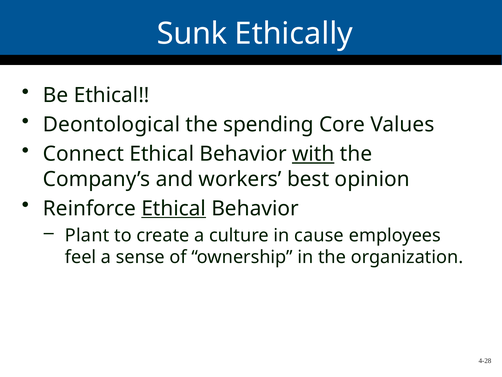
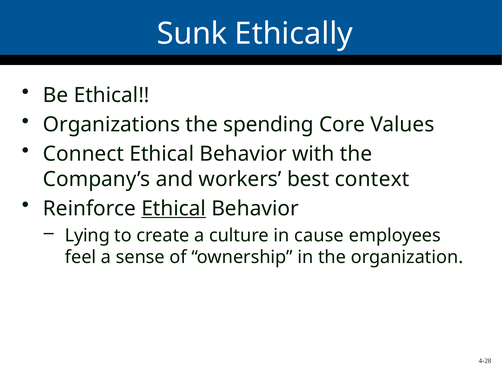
Deontological: Deontological -> Organizations (112, 125)
with underline: present -> none (313, 154)
opinion: opinion -> context (372, 179)
Plant: Plant -> Lying (87, 235)
